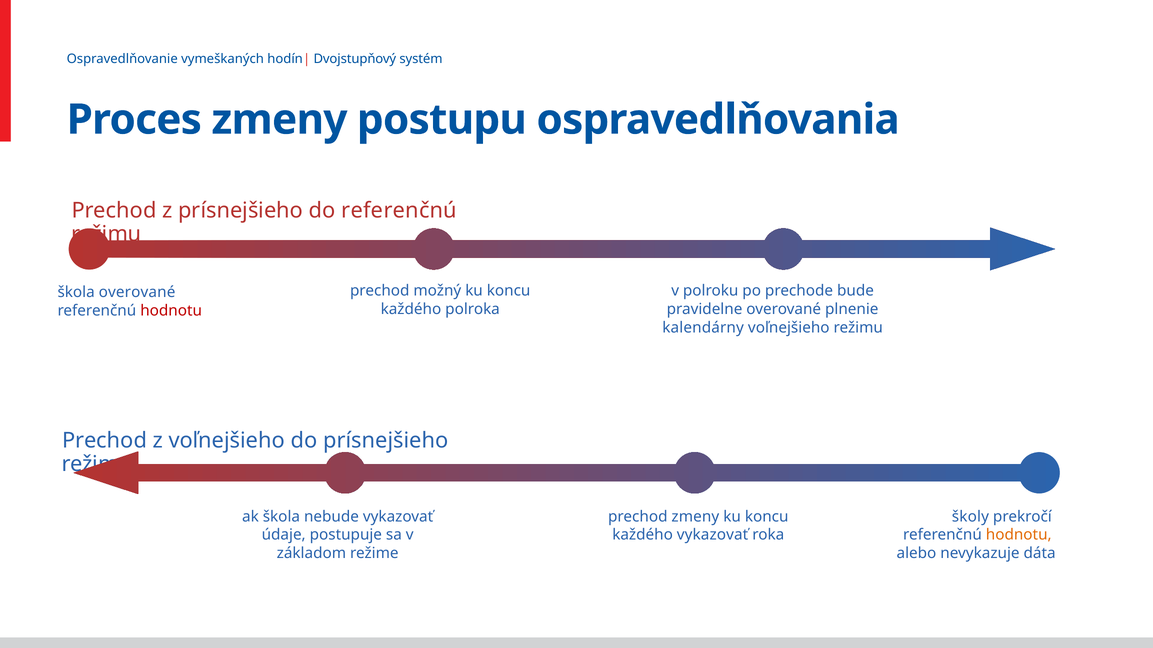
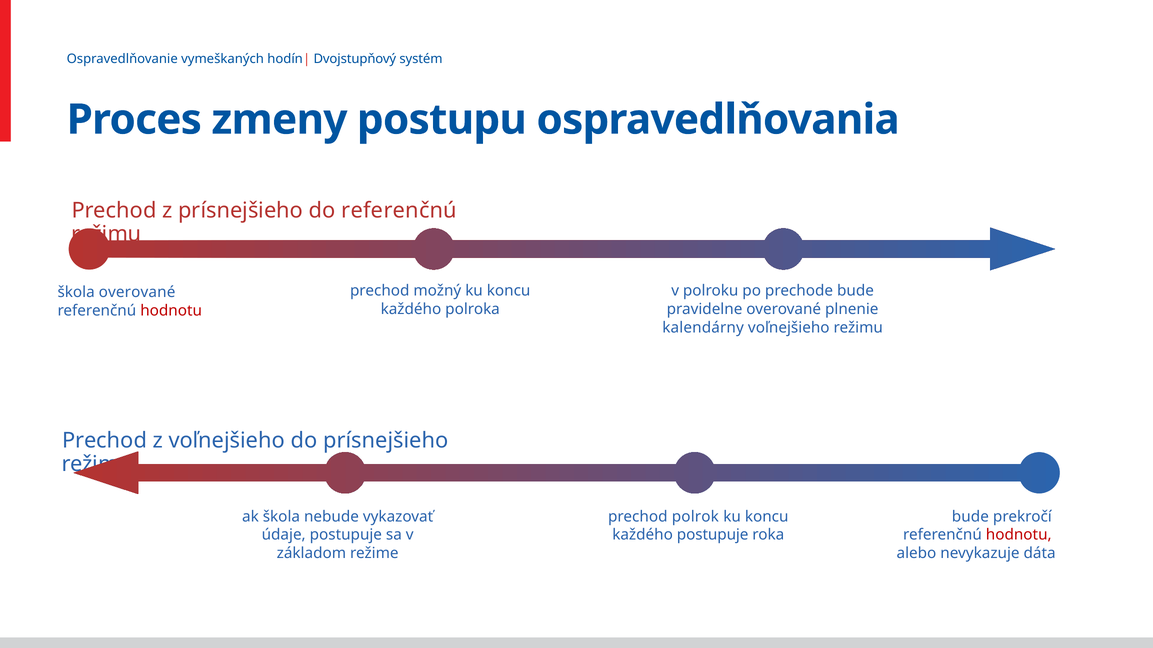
prechod zmeny: zmeny -> polrok (695, 517)
školy: školy -> bude (970, 517)
každého vykazovať: vykazovať -> postupuje (713, 535)
hodnotu colour: orange -> red (1019, 535)
